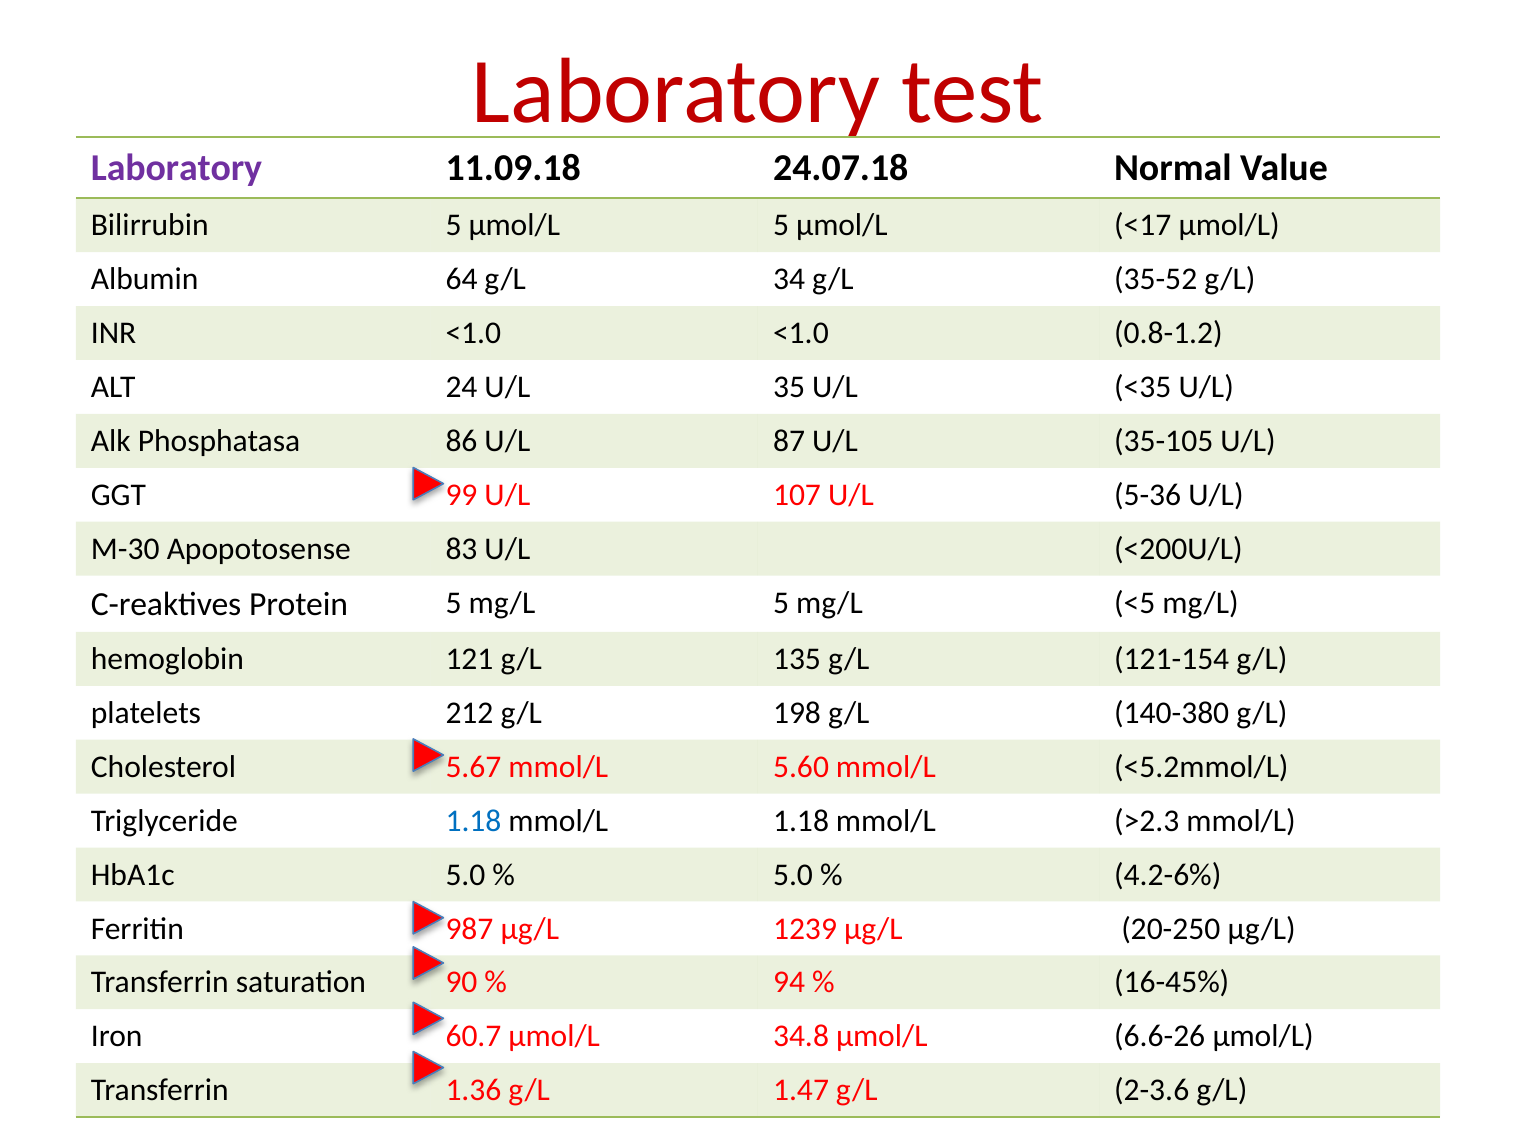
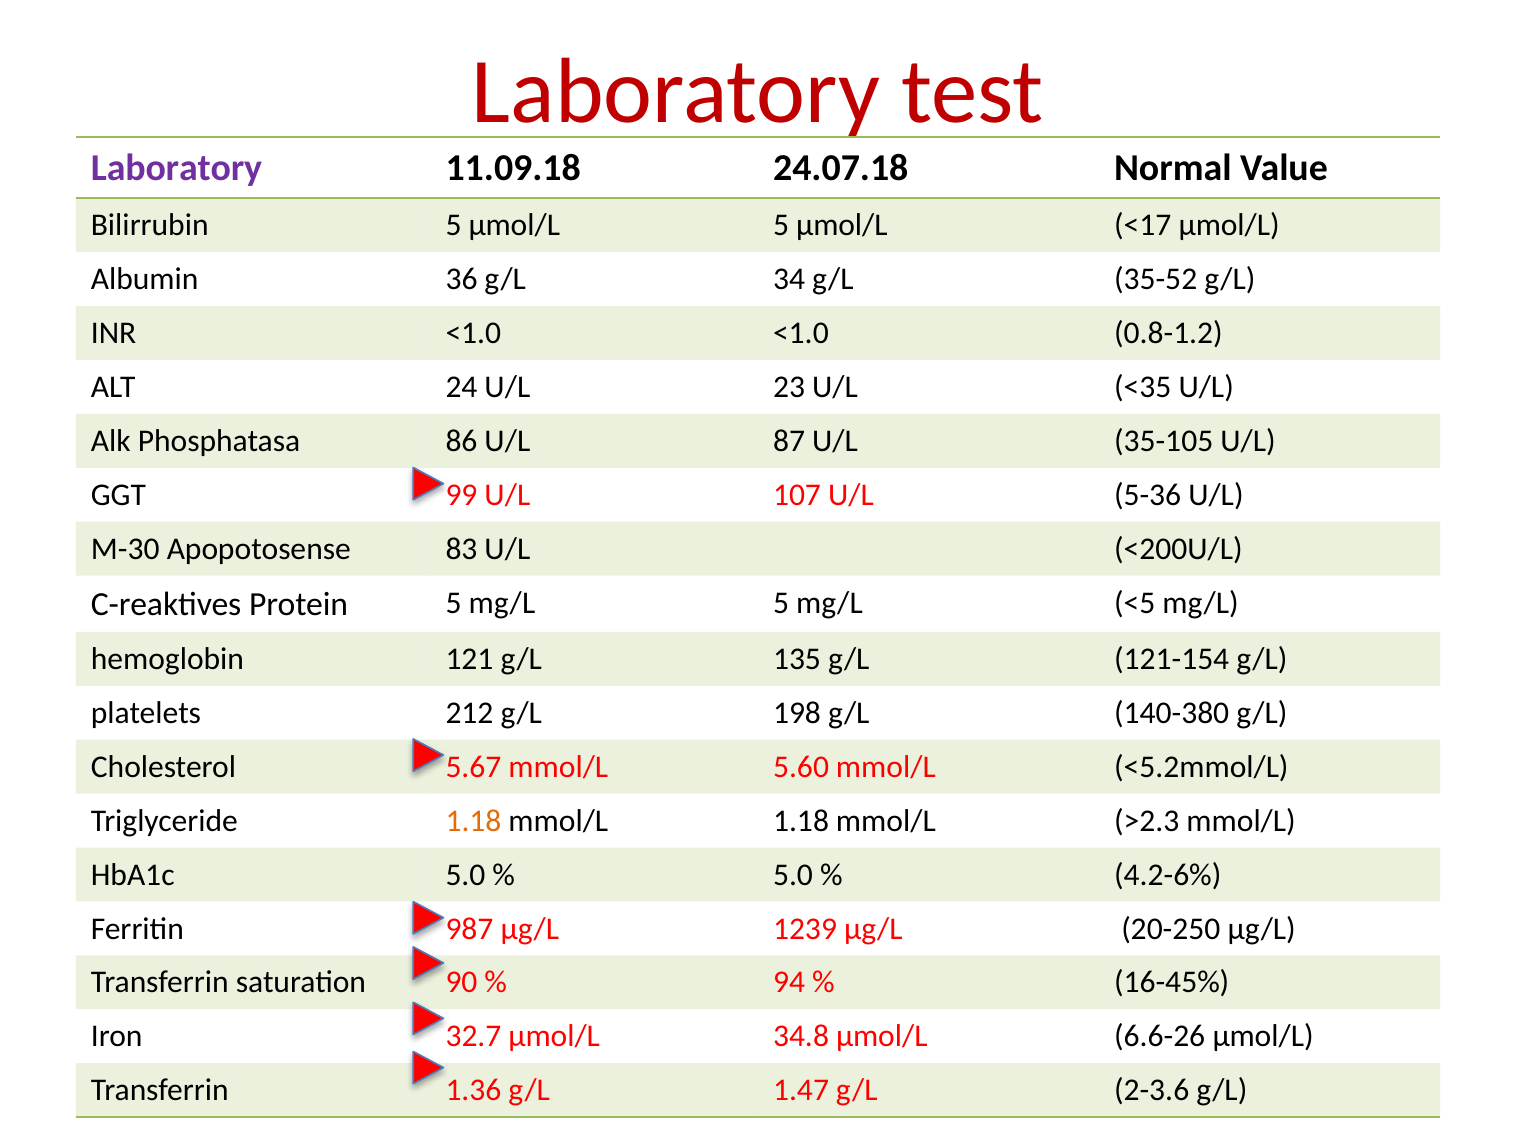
64: 64 -> 36 (462, 279)
35: 35 -> 23 (789, 387)
1.18 colour: blue -> orange (473, 821)
60.7: 60.7 -> 32.7 (473, 1036)
